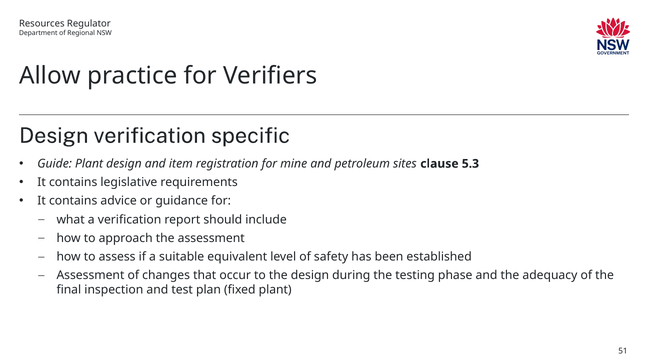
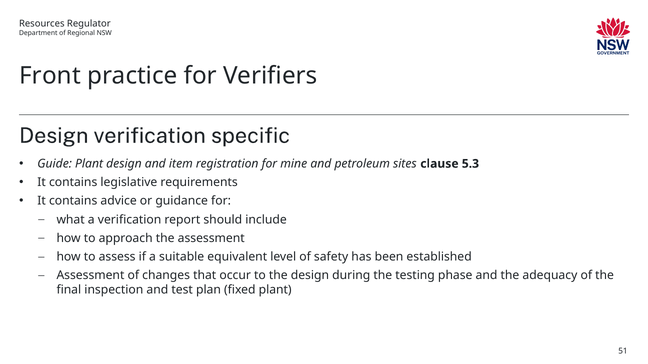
Allow: Allow -> Front (50, 76)
